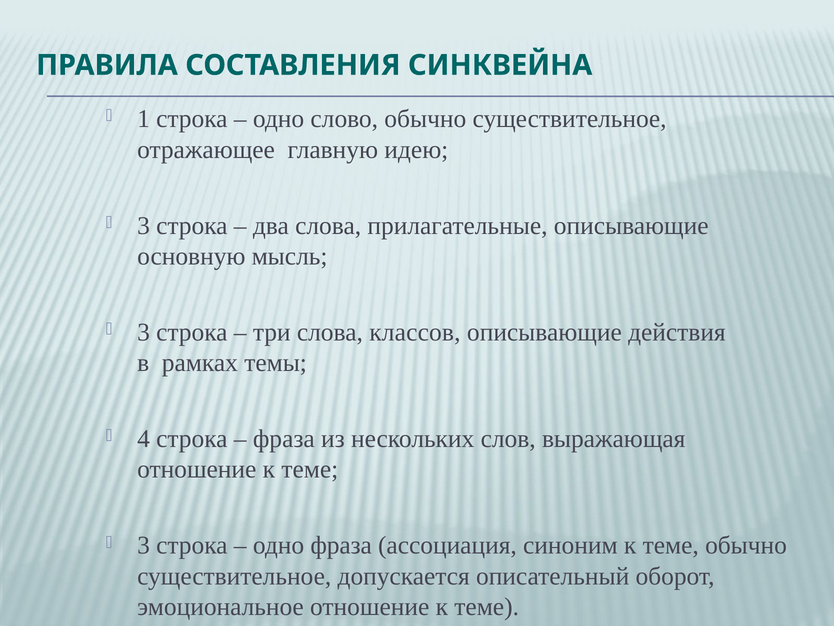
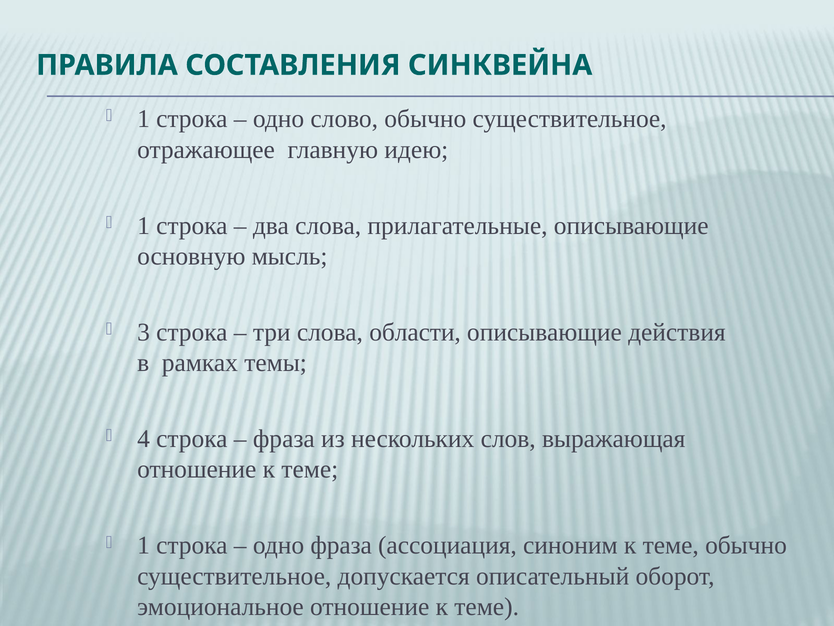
3: 3 -> 1 (144, 225)
классов: классов -> области (415, 332)
3: 3 -> 1 (144, 545)
